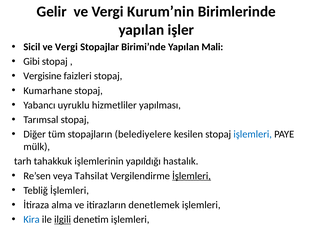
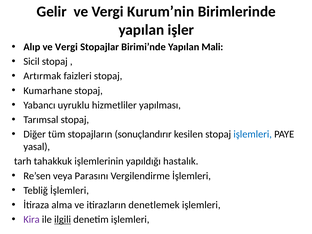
Sicil: Sicil -> Alıp (32, 47)
Gibi: Gibi -> Sicil (32, 61)
Vergisine: Vergisine -> Artırmak (42, 76)
belediyelere: belediyelere -> sonuçlandırır (143, 134)
mülk: mülk -> yasal (37, 147)
Tahsilat: Tahsilat -> Parasını (91, 176)
İşlemleri underline: present -> none (192, 176)
Kira colour: blue -> purple (32, 219)
